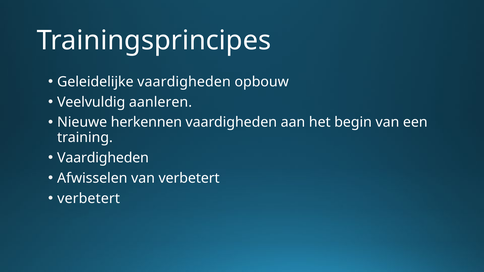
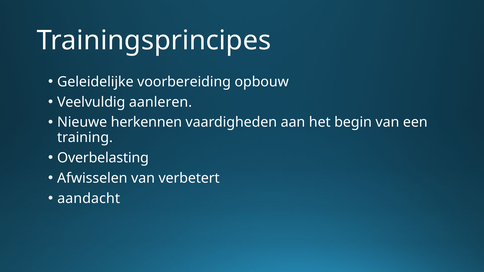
Geleidelijke vaardigheden: vaardigheden -> voorbereiding (184, 82)
Vaardigheden: Vaardigheden -> Overbelasting (103, 158)
verbetert: verbetert -> aandacht (89, 199)
